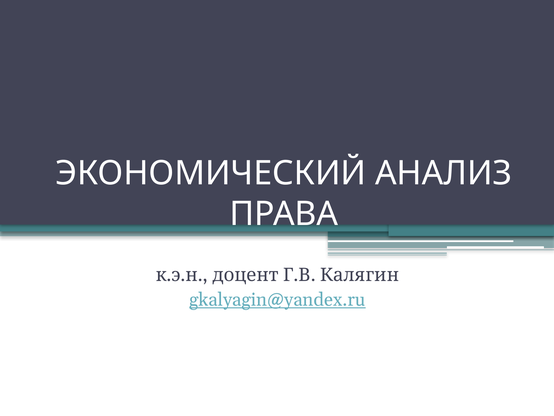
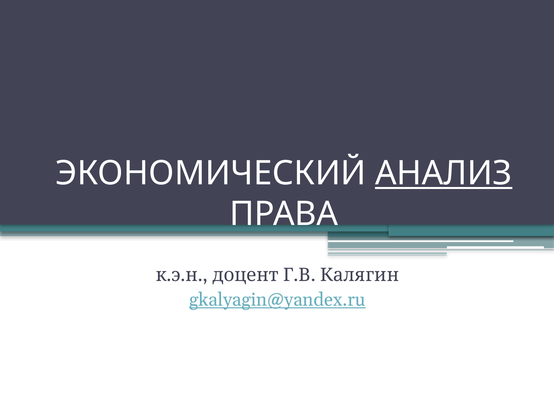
АНАЛИЗ underline: none -> present (444, 173)
